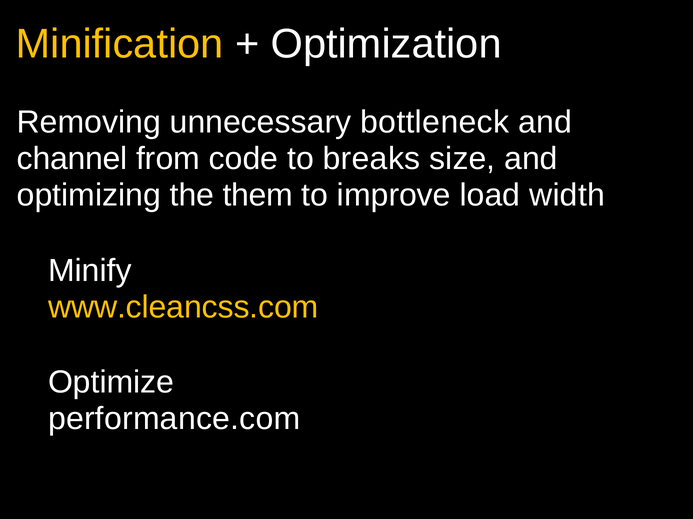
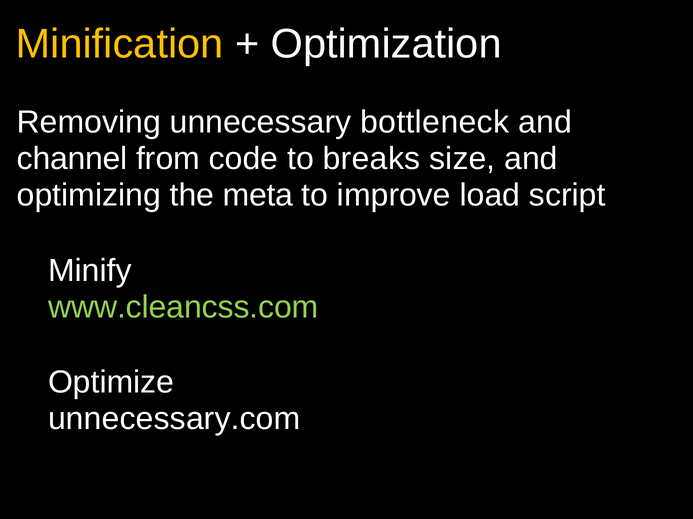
them: them -> meta (258, 196)
width: width -> script (567, 196)
www.cleancss.com colour: yellow -> light green (183, 307)
performance.com: performance.com -> unnecessary.com (174, 419)
